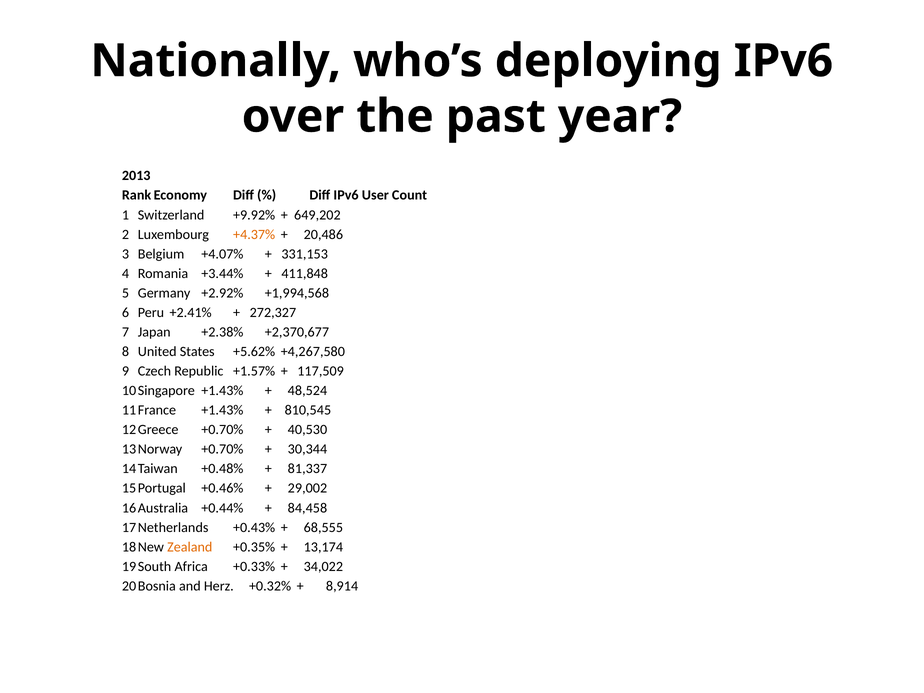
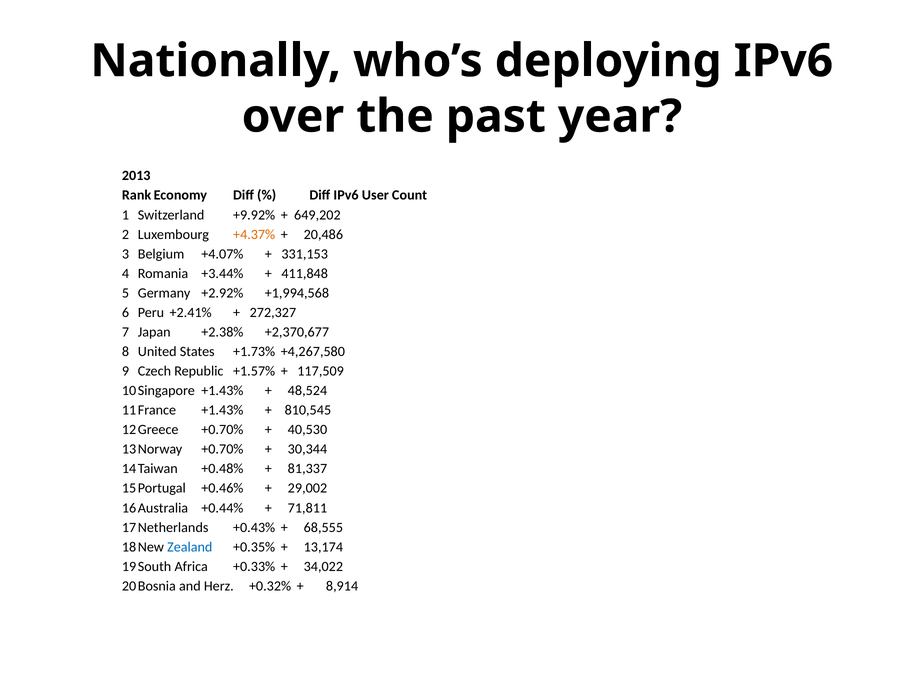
+5.62%: +5.62% -> +1.73% (254, 352)
84,458: 84,458 -> 71,811 (307, 508)
Zealand colour: orange -> blue (190, 547)
